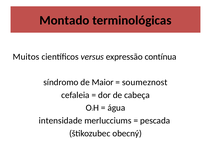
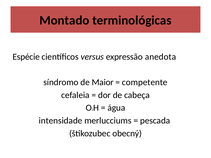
Muitos: Muitos -> Espécie (26, 57)
contínua: contínua -> anedota (160, 57)
soumeznost: soumeznost -> competente (145, 82)
